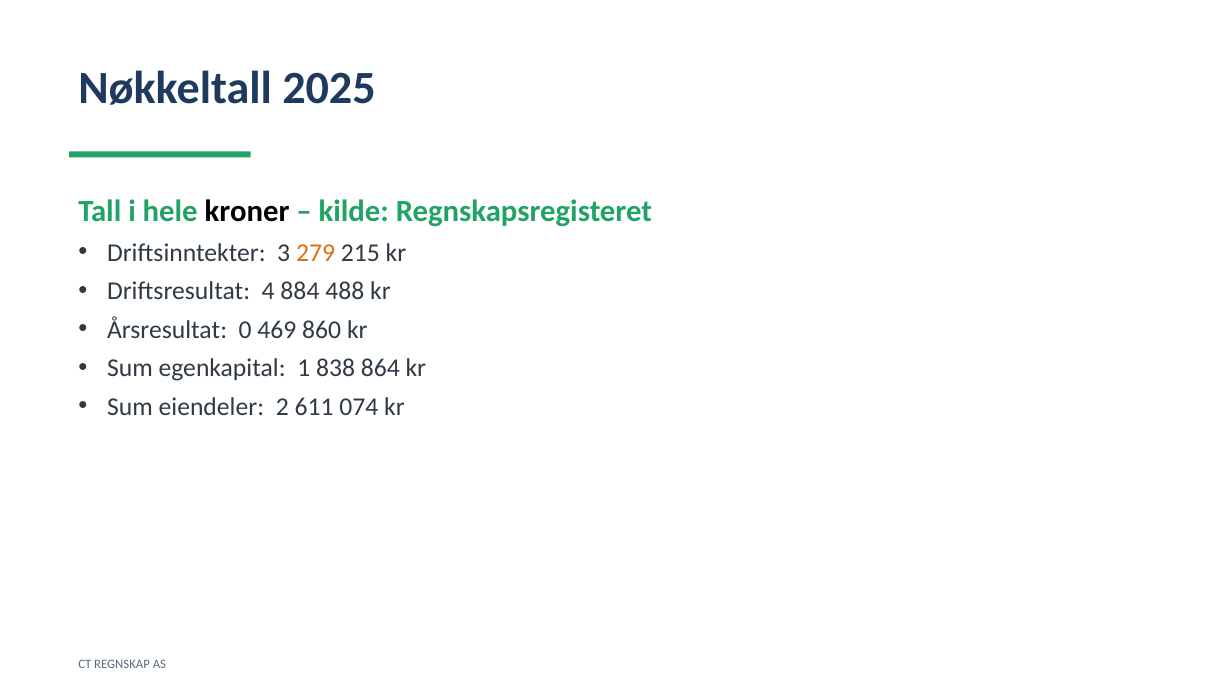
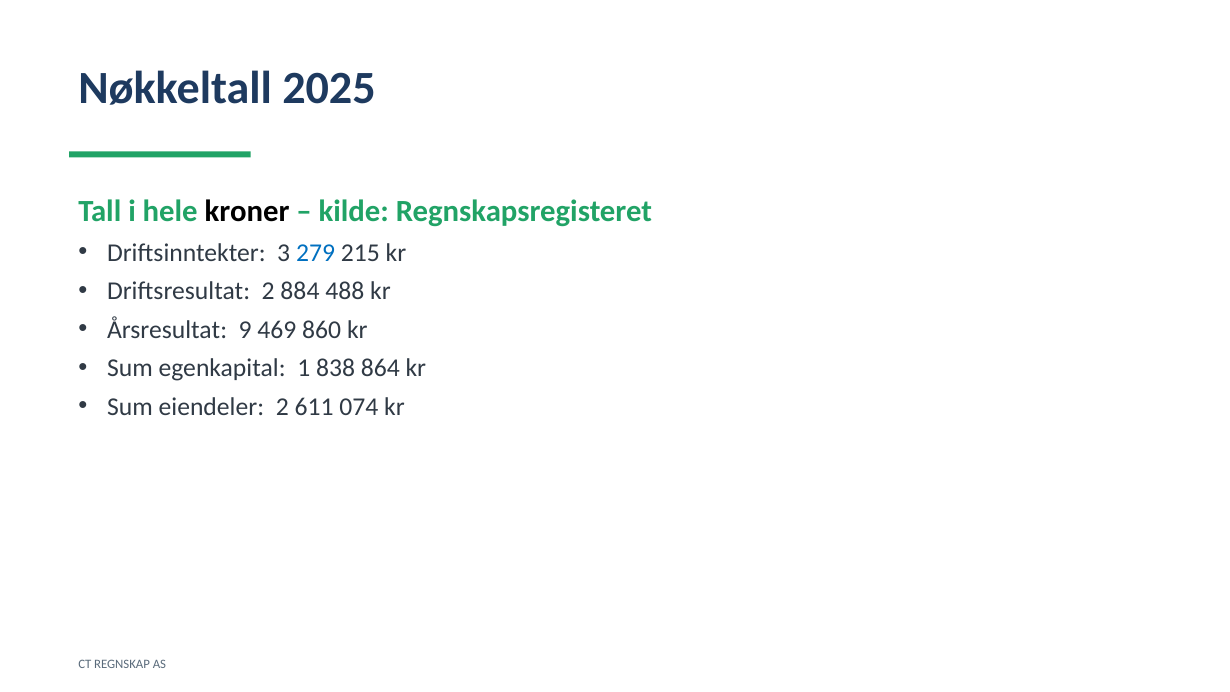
279 colour: orange -> blue (316, 253)
Driftsresultat 4: 4 -> 2 (268, 291)
0: 0 -> 9 (245, 330)
